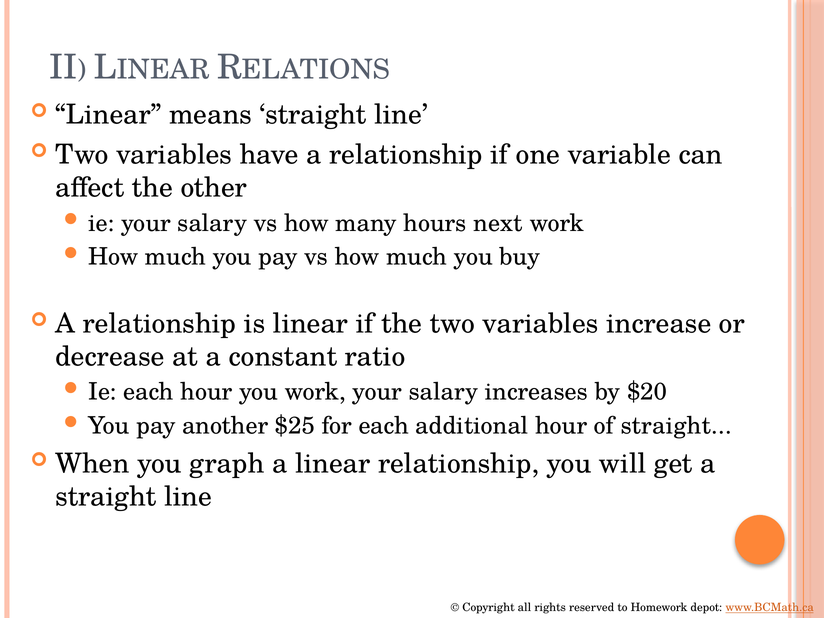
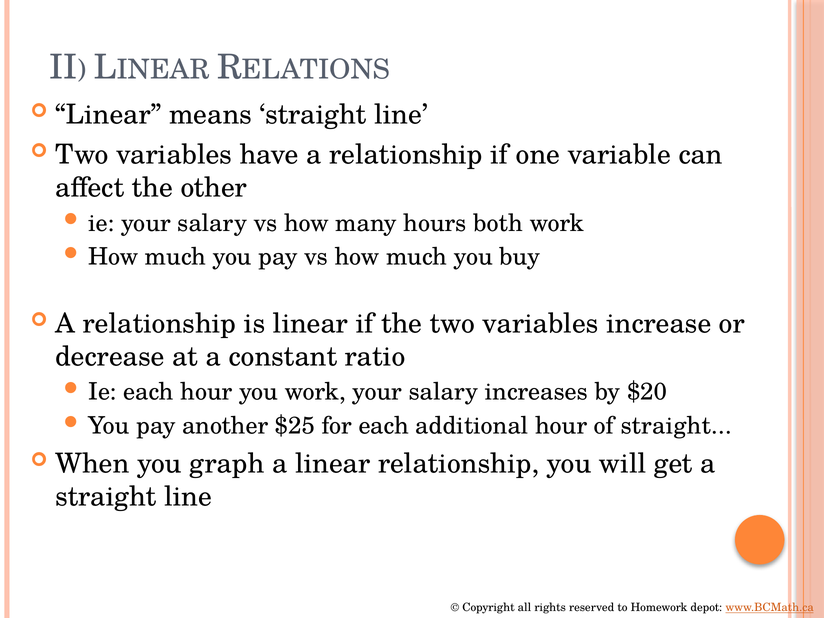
next: next -> both (498, 223)
